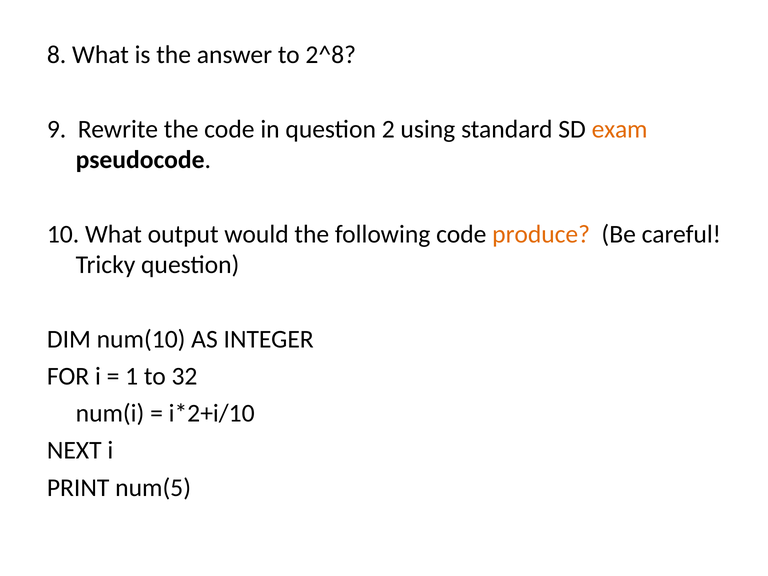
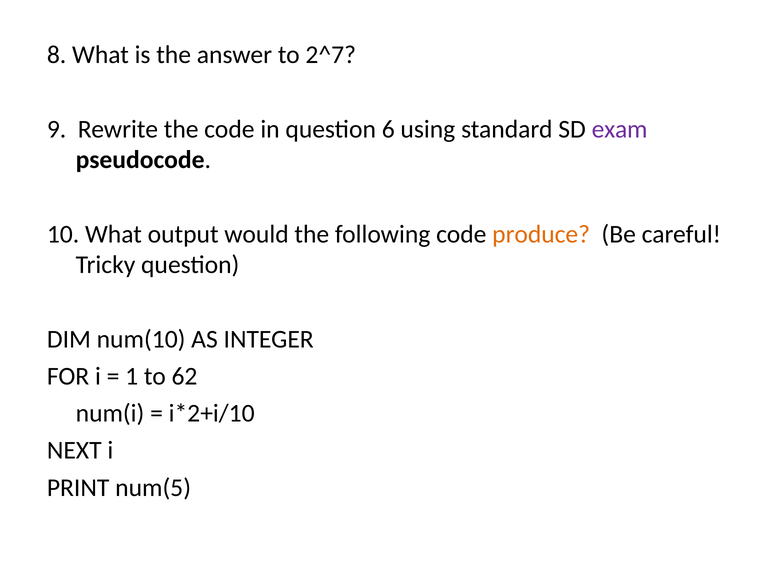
2^8: 2^8 -> 2^7 (331, 55)
2: 2 -> 6 (388, 129)
exam colour: orange -> purple (620, 129)
32: 32 -> 62 (184, 376)
